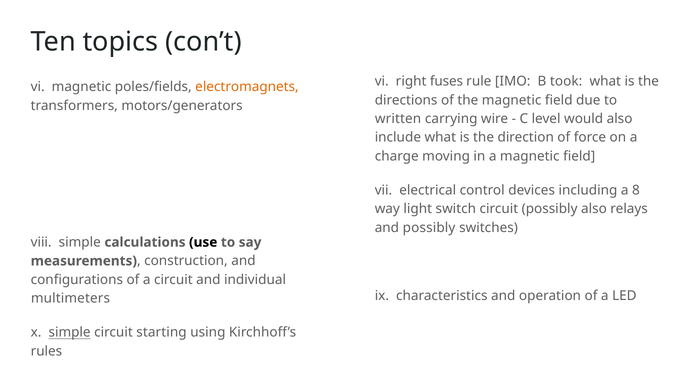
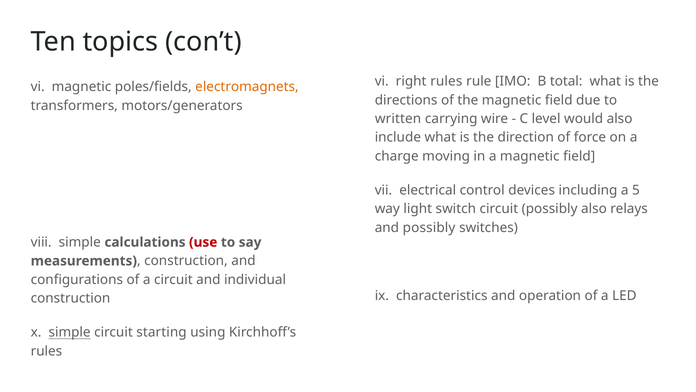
right fuses: fuses -> rules (446, 81)
took: took -> total (566, 81)
8: 8 -> 5 (636, 190)
use colour: black -> red (203, 242)
multimeters: multimeters -> construction (71, 298)
